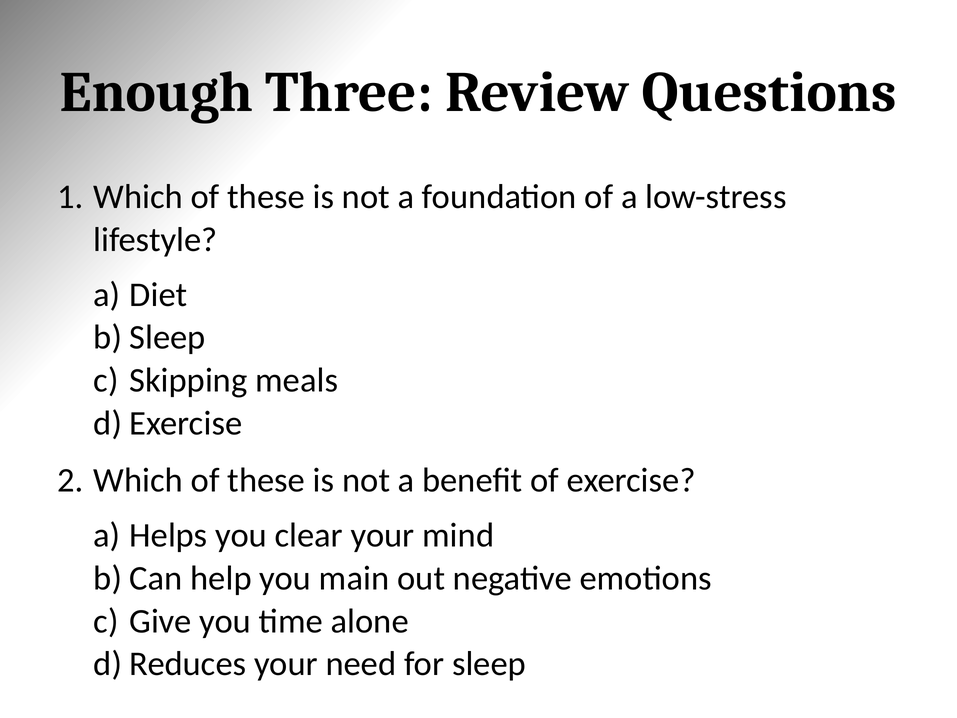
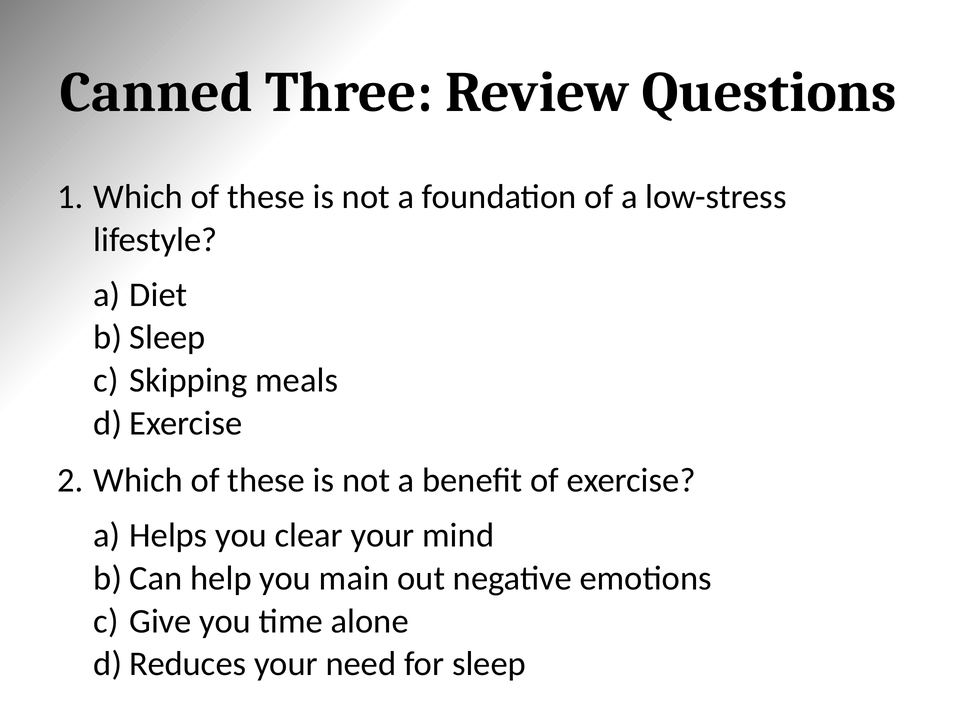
Enough: Enough -> Canned (156, 93)
